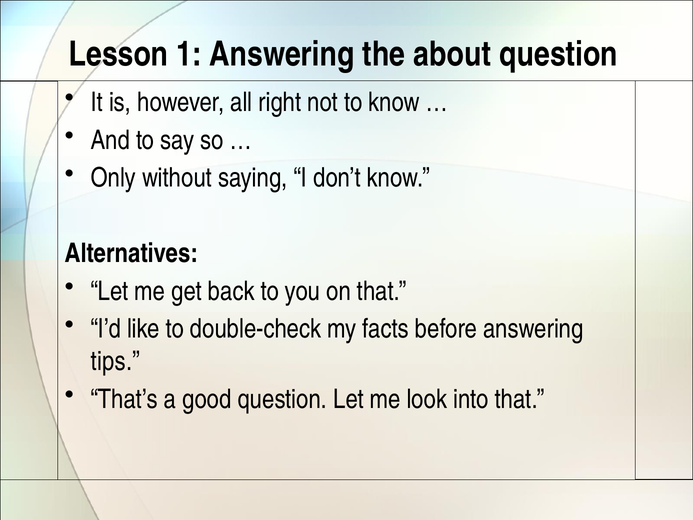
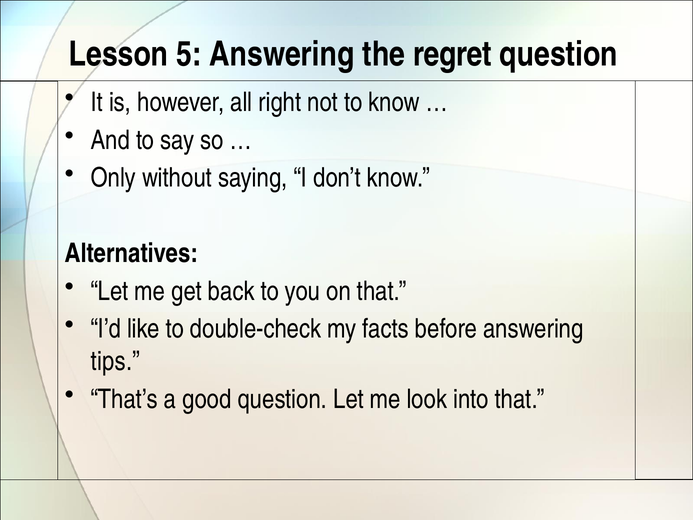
1: 1 -> 5 (189, 54)
about: about -> regret (452, 54)
